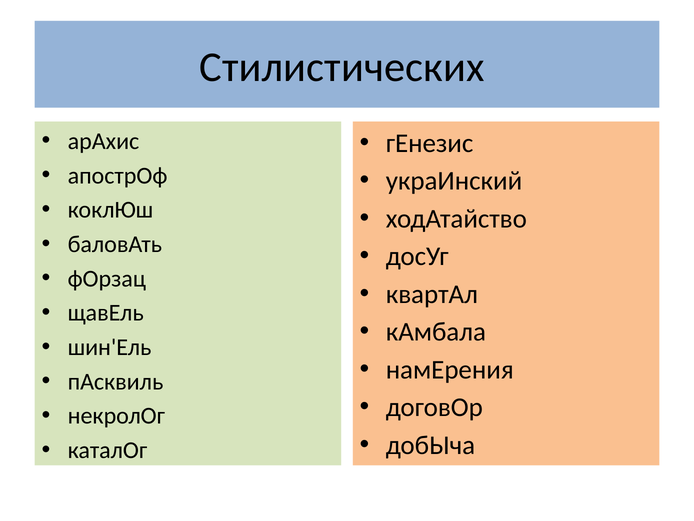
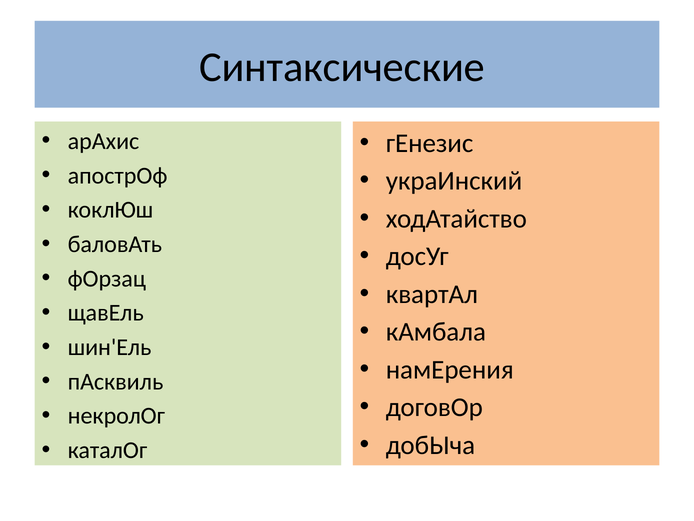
Стилистических: Стилистических -> Синтаксические (342, 67)
